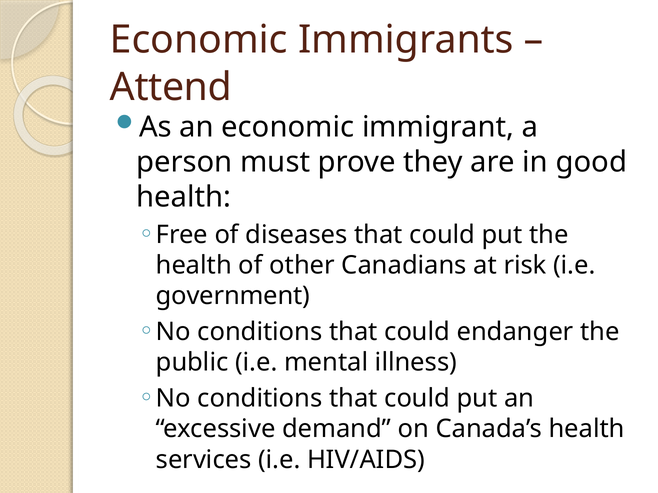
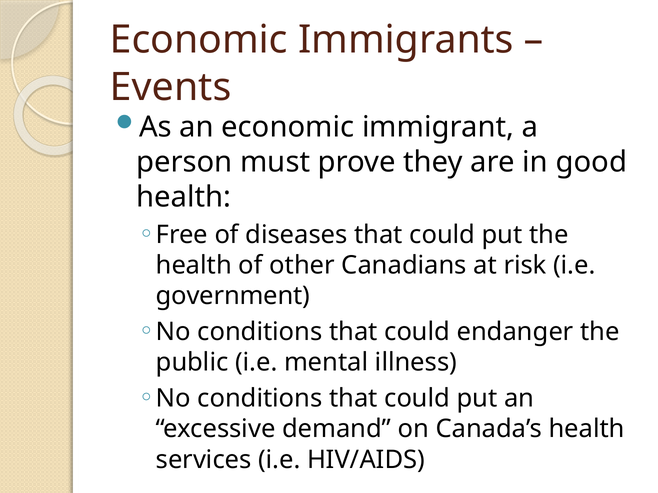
Attend: Attend -> Events (171, 87)
